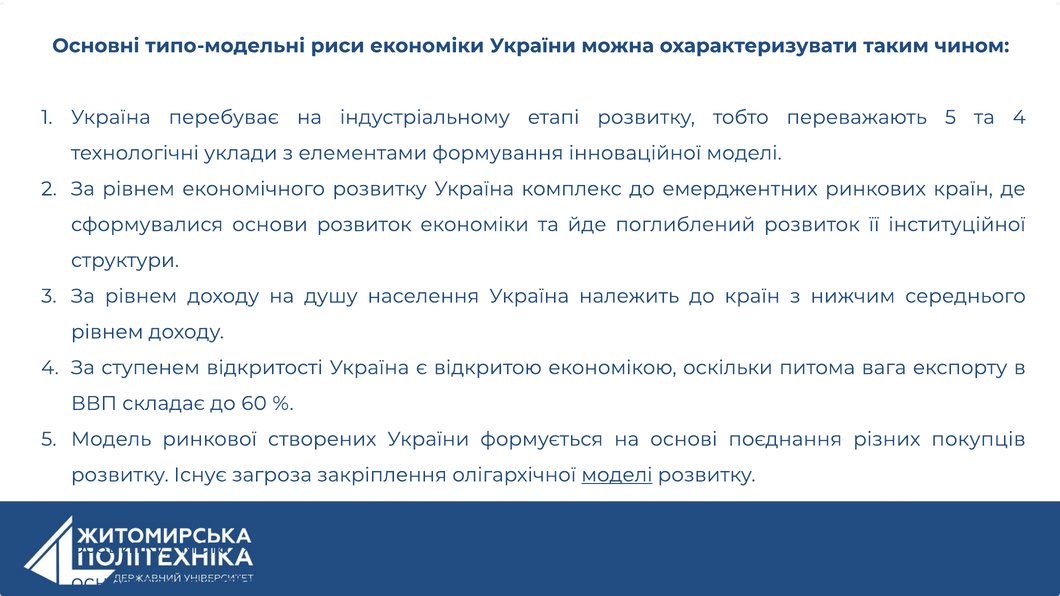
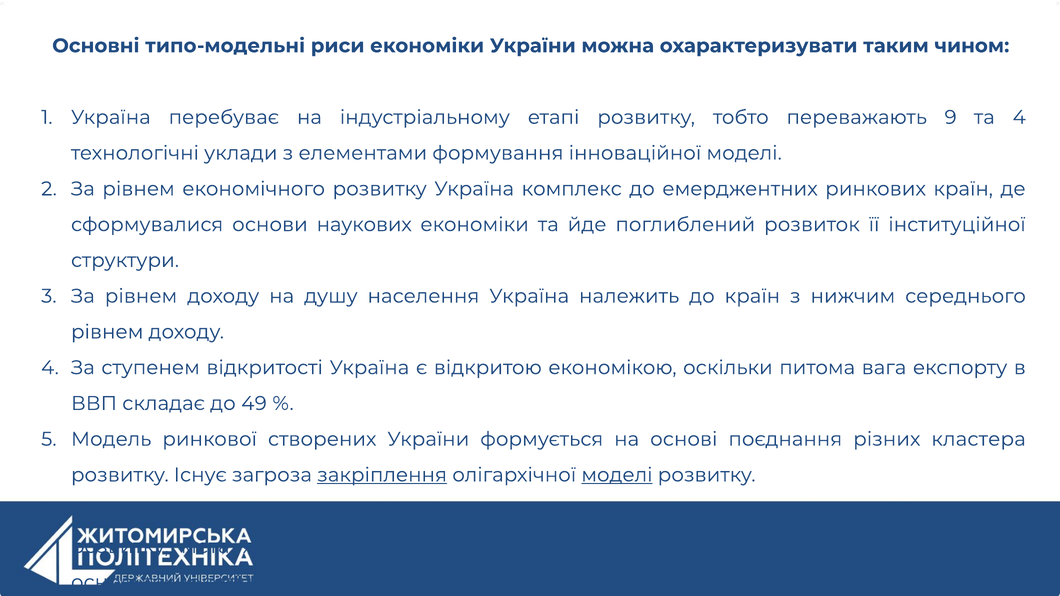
переважають 5: 5 -> 9 (951, 117)
основи розвиток: розвиток -> наукових (364, 225)
60: 60 -> 49 (254, 404)
покупців: покупців -> кластера (979, 439)
закріплення underline: none -> present (382, 475)
